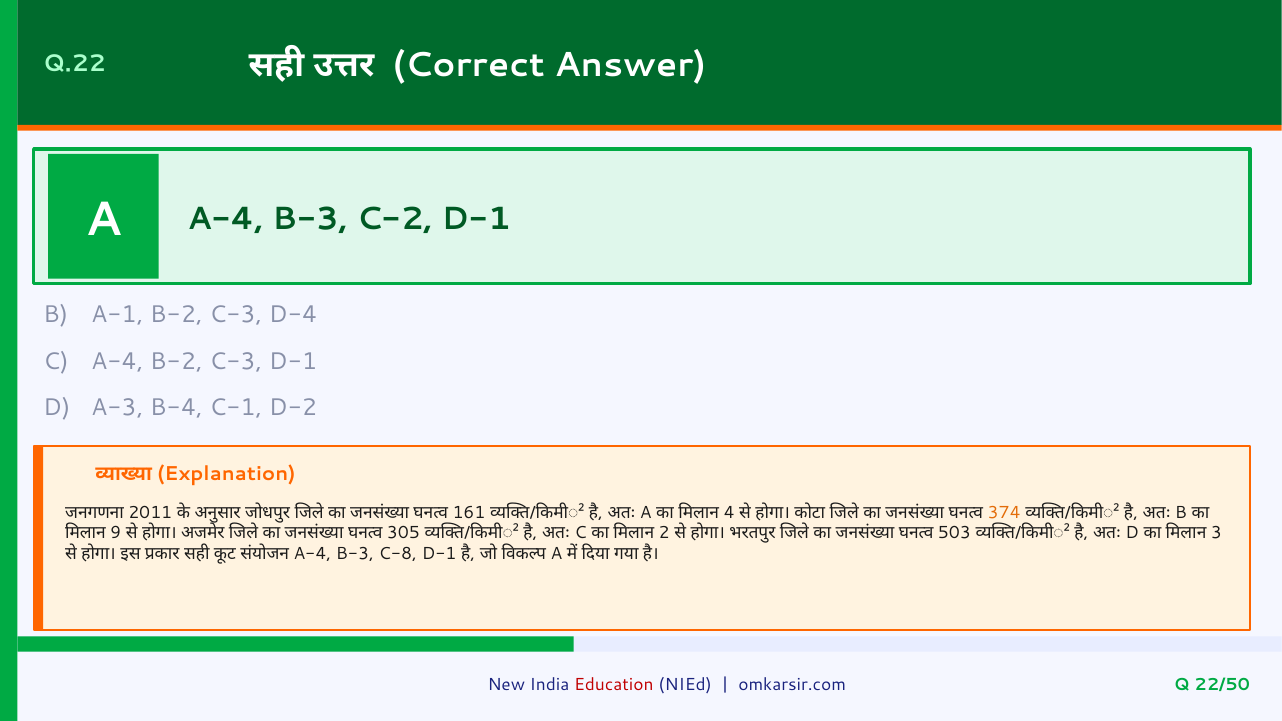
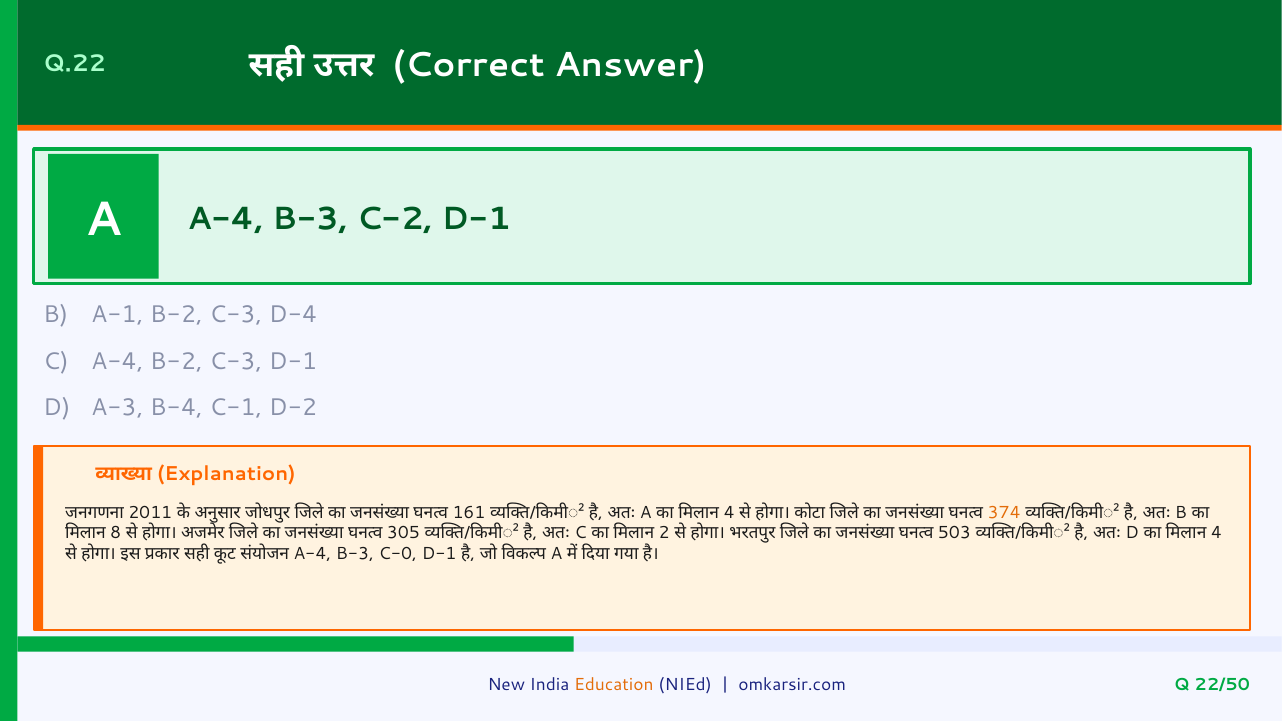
9: 9 -> 8 (116, 533)
3: 3 -> 4 (1216, 533)
C-8: C-8 -> C-0 (398, 554)
Education colour: red -> orange (614, 685)
